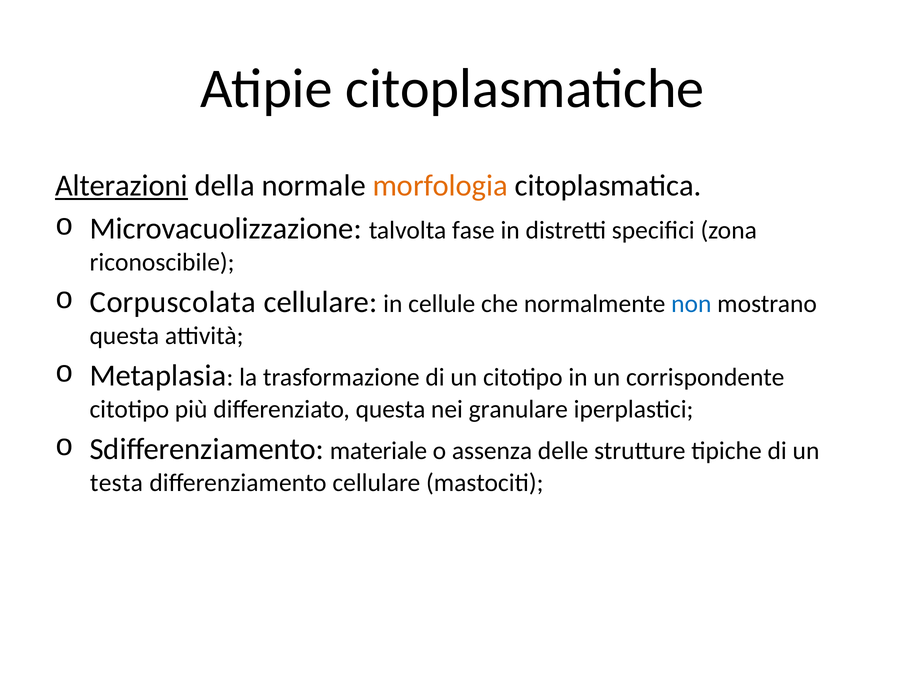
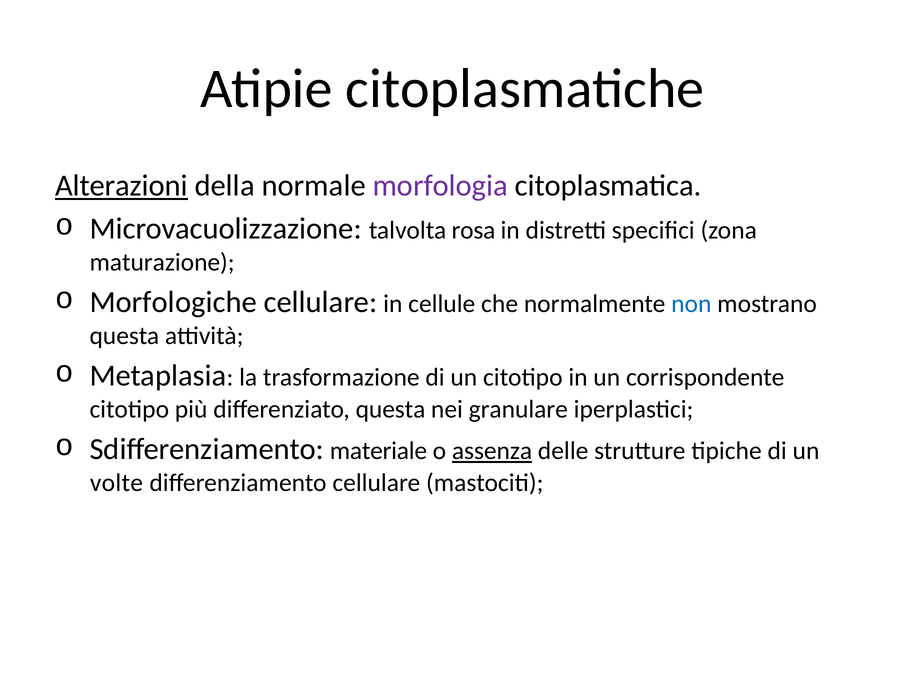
morfologia colour: orange -> purple (440, 186)
fase: fase -> rosa (474, 230)
riconoscibile: riconoscibile -> maturazione (162, 262)
Corpuscolata: Corpuscolata -> Morfologiche (173, 302)
assenza underline: none -> present (492, 451)
testa: testa -> volte (116, 482)
